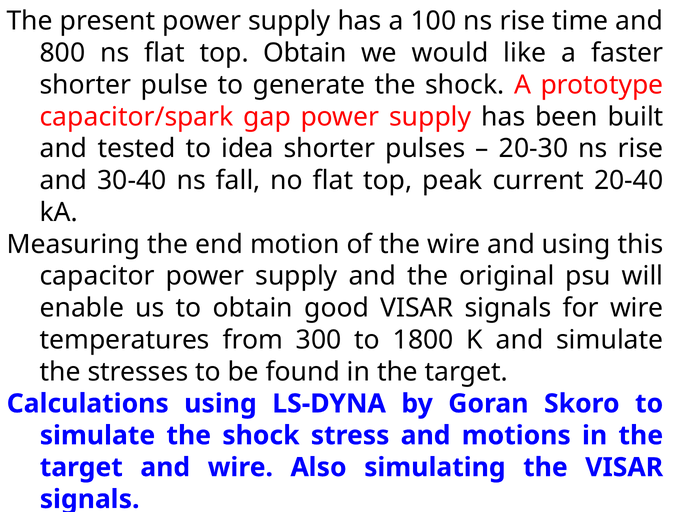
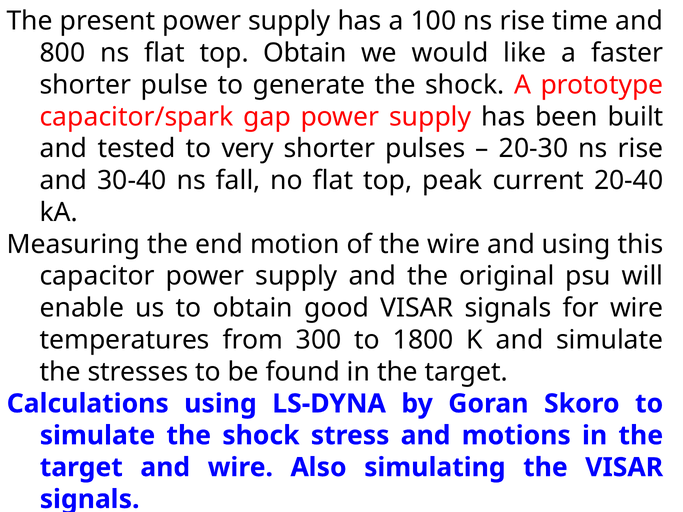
idea: idea -> very (248, 149)
